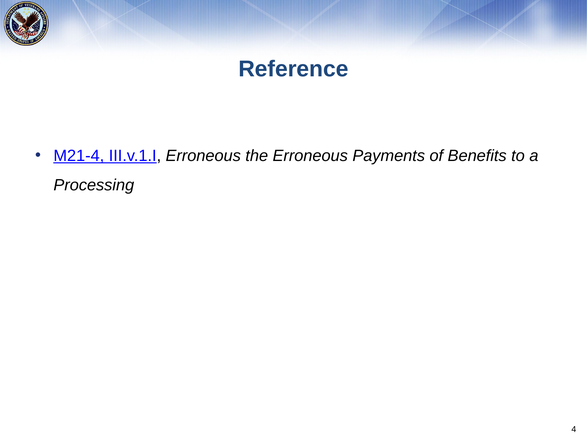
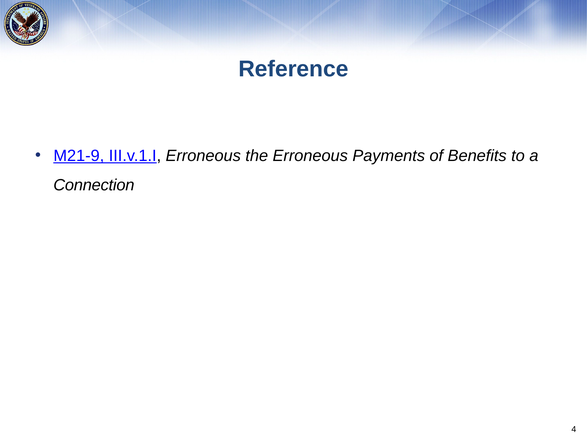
M21-4: M21-4 -> M21-9 (79, 156)
Processing: Processing -> Connection (94, 185)
